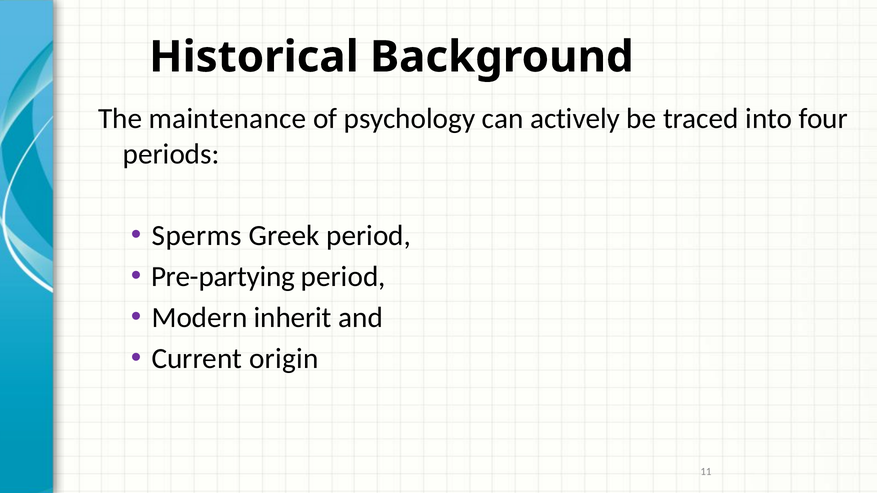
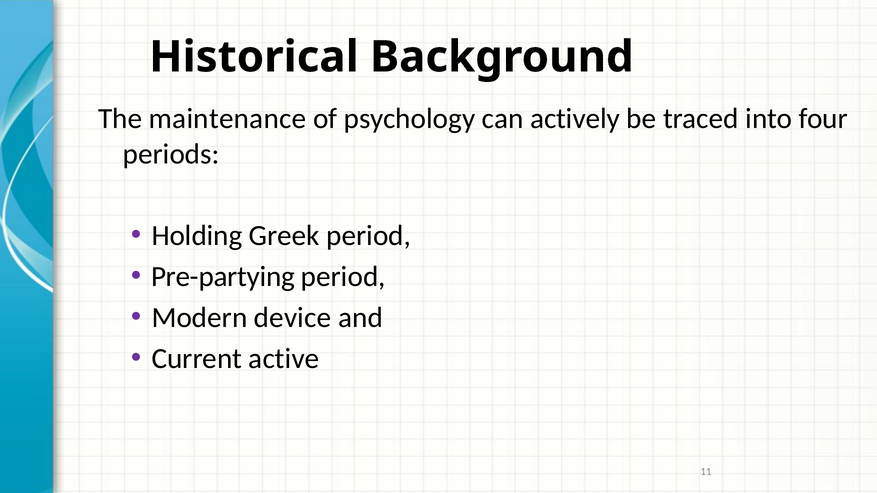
Sperms: Sperms -> Holding (197, 236)
inherit: inherit -> device (293, 318)
origin: origin -> active (284, 359)
